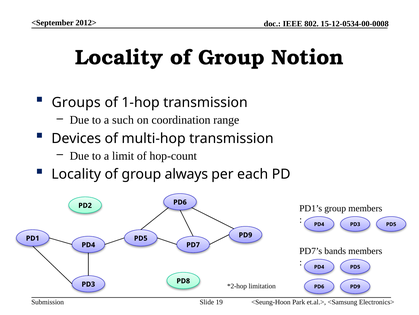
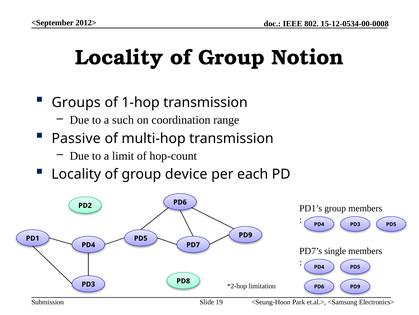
Devices: Devices -> Passive (76, 138)
always: always -> device (186, 174)
bands: bands -> single (335, 251)
